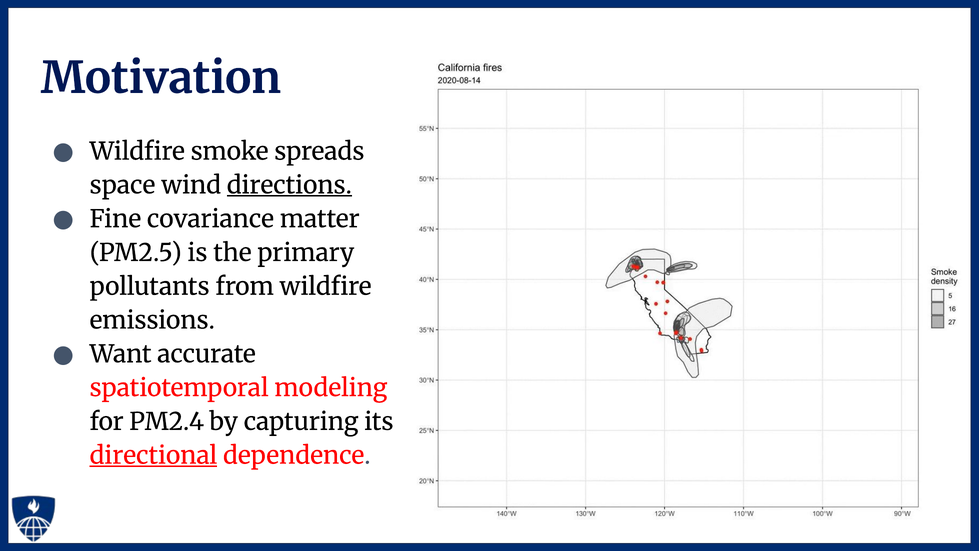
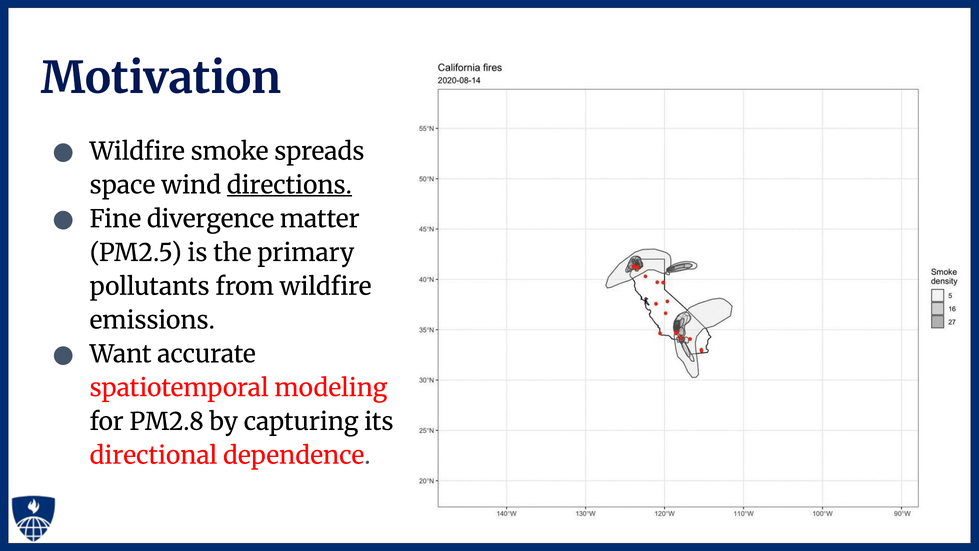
covariance: covariance -> divergence (211, 219)
PM2.4: PM2.4 -> PM2.8 (167, 422)
directional underline: present -> none (153, 455)
